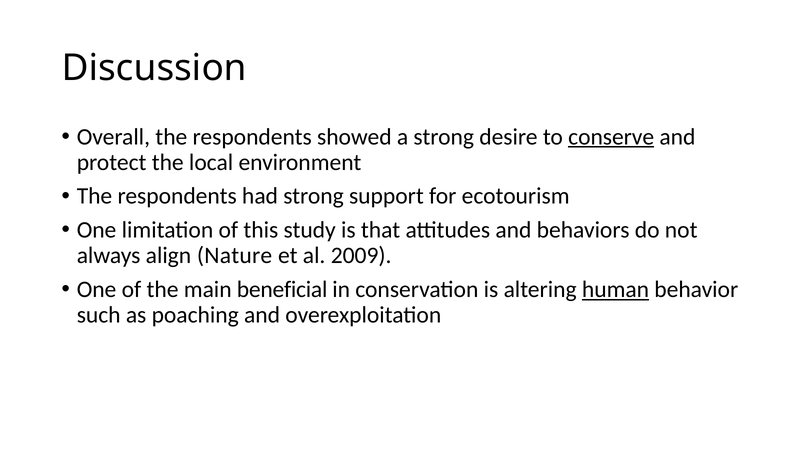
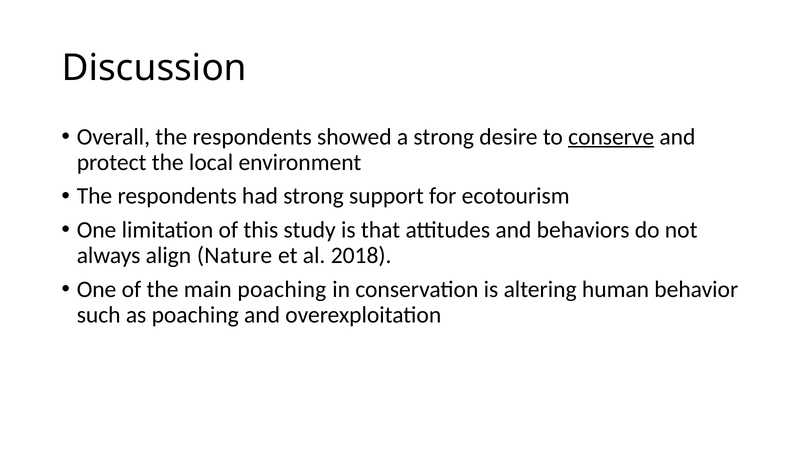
2009: 2009 -> 2018 (361, 255)
main beneficial: beneficial -> poaching (282, 289)
human underline: present -> none (615, 289)
